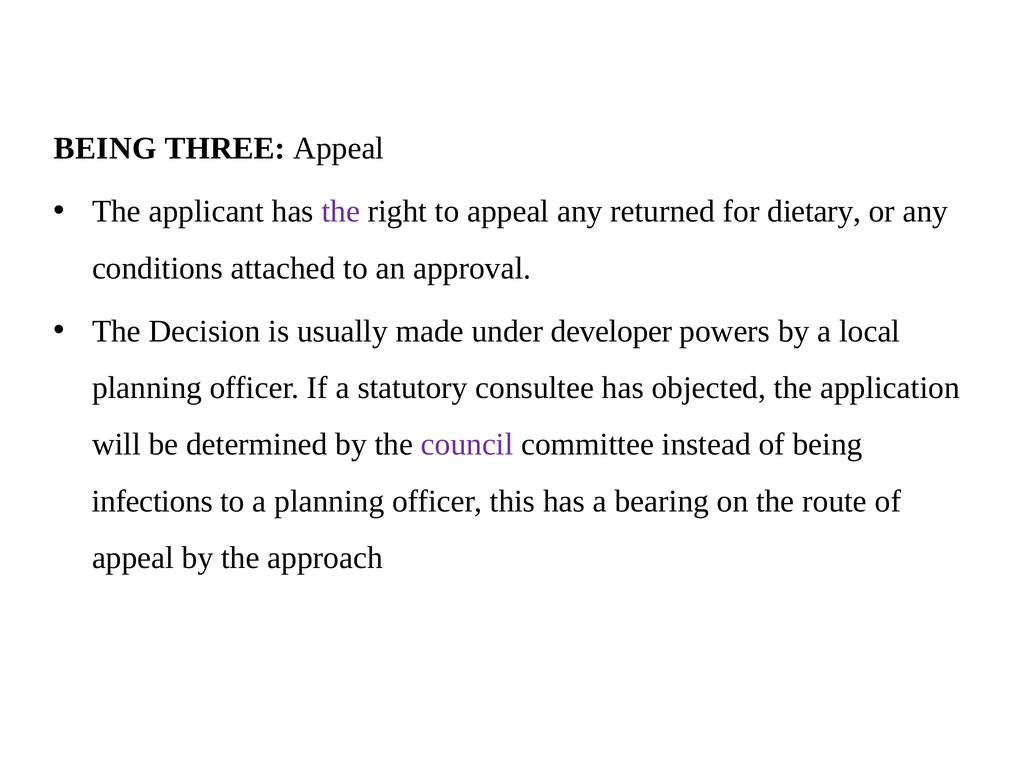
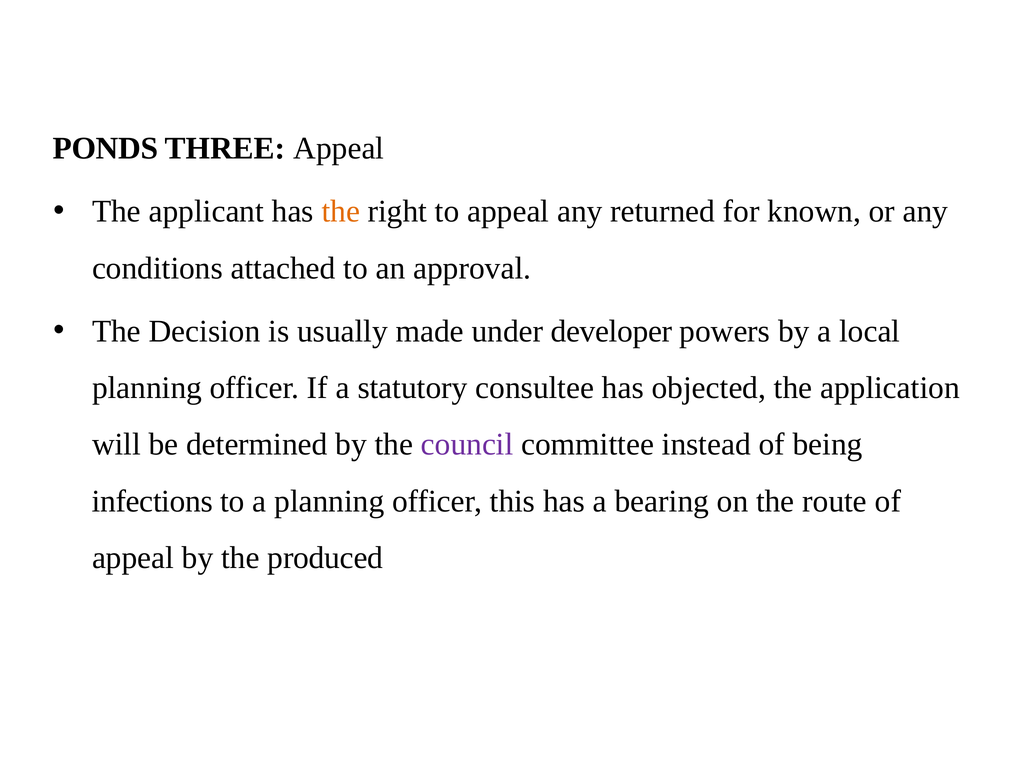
BEING: BEING -> PONDS (106, 148)
the colour: purple -> orange (341, 211)
dietary: dietary -> known (814, 211)
approach: approach -> produced (325, 558)
